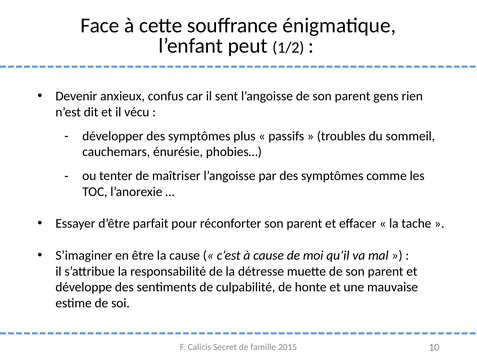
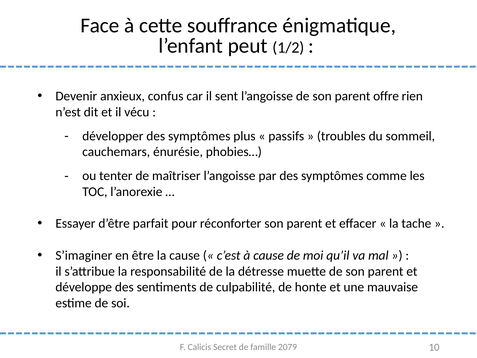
gens: gens -> offre (386, 96)
2015: 2015 -> 2079 (288, 347)
